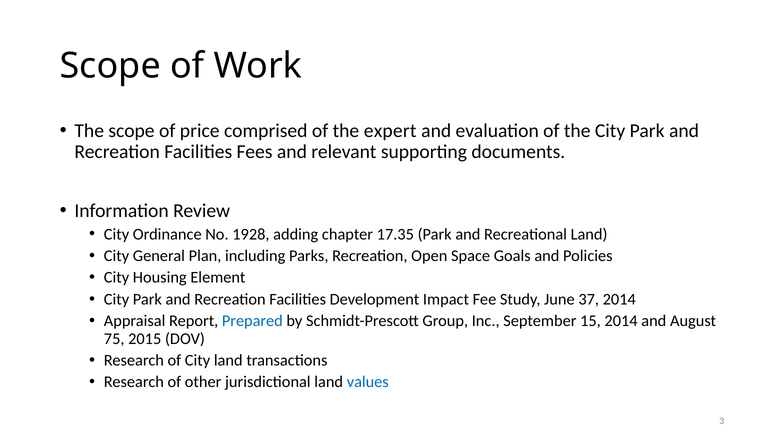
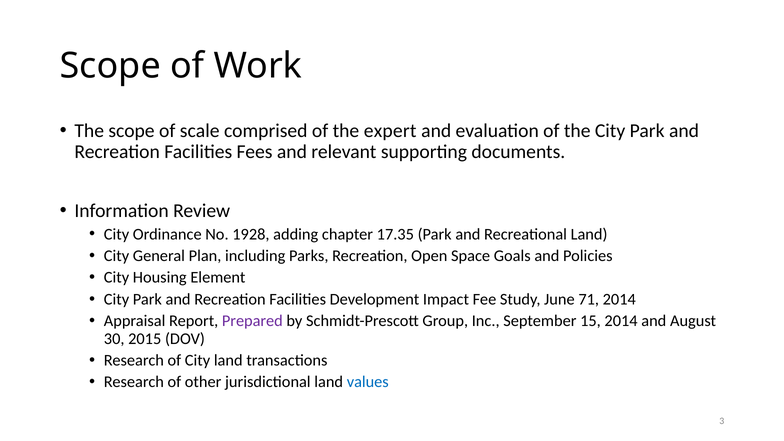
price: price -> scale (200, 131)
37: 37 -> 71 (589, 299)
Prepared colour: blue -> purple (252, 321)
75: 75 -> 30 (114, 339)
